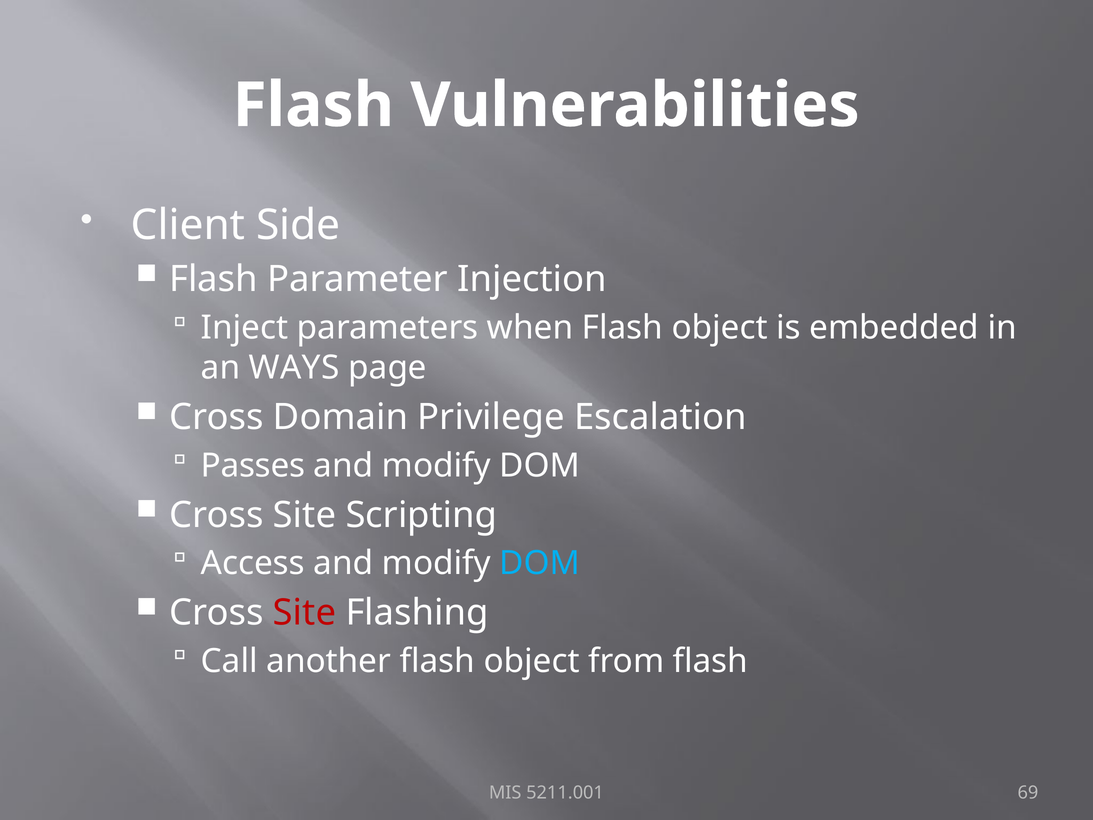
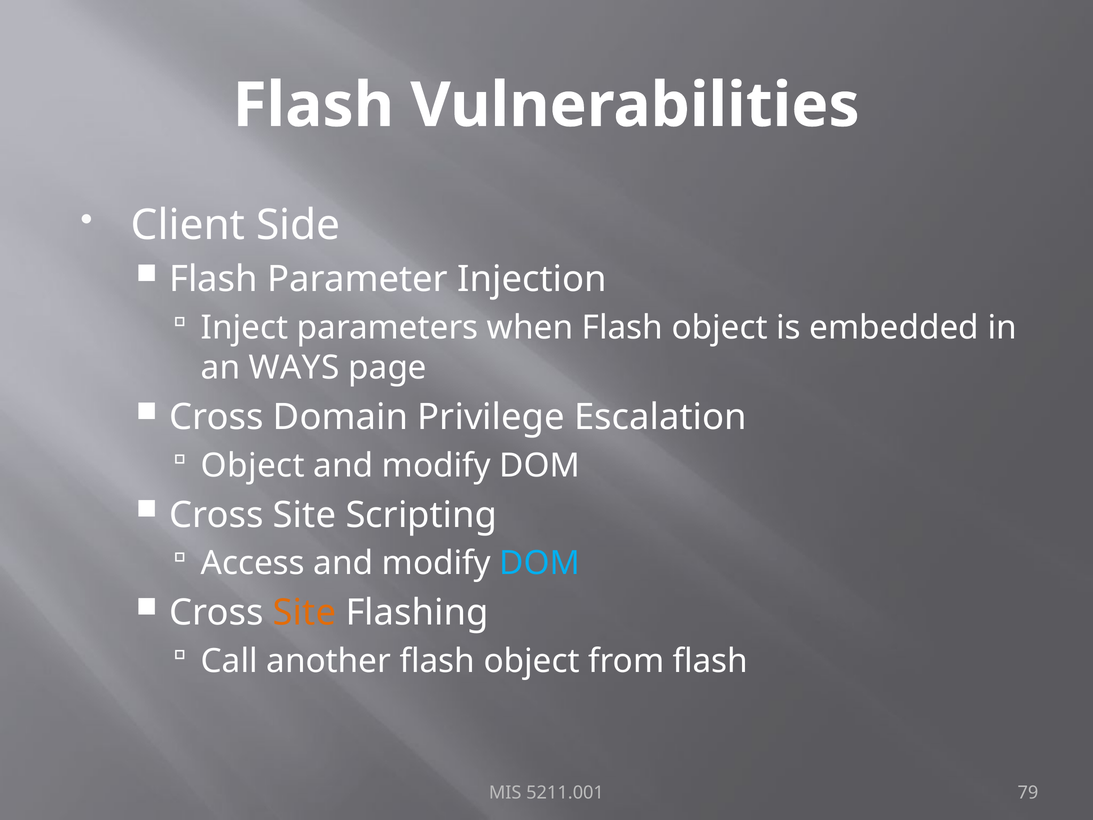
Passes: Passes -> Object (253, 466)
Site colour: red -> orange (305, 613)
69: 69 -> 79 (1028, 793)
